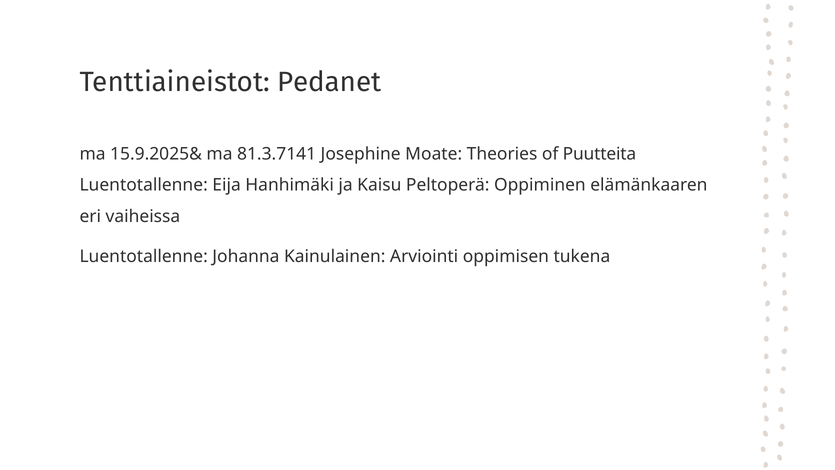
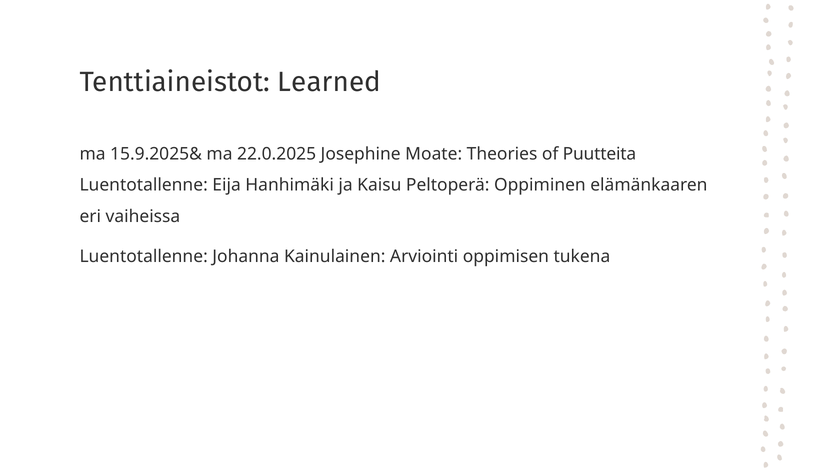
Pedanet: Pedanet -> Learned (329, 82)
81.3.7141: 81.3.7141 -> 22.0.2025 (277, 154)
